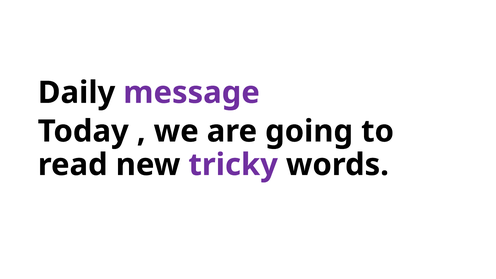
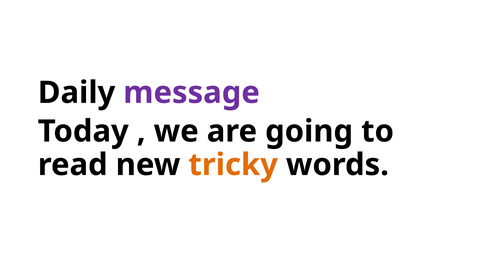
tricky colour: purple -> orange (233, 165)
